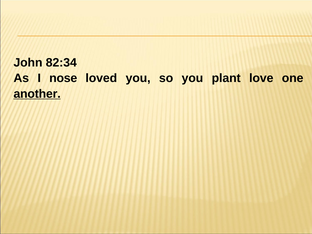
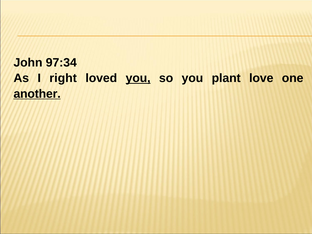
82:34: 82:34 -> 97:34 (61, 63)
nose: nose -> right (63, 78)
you underline: none -> present (138, 78)
